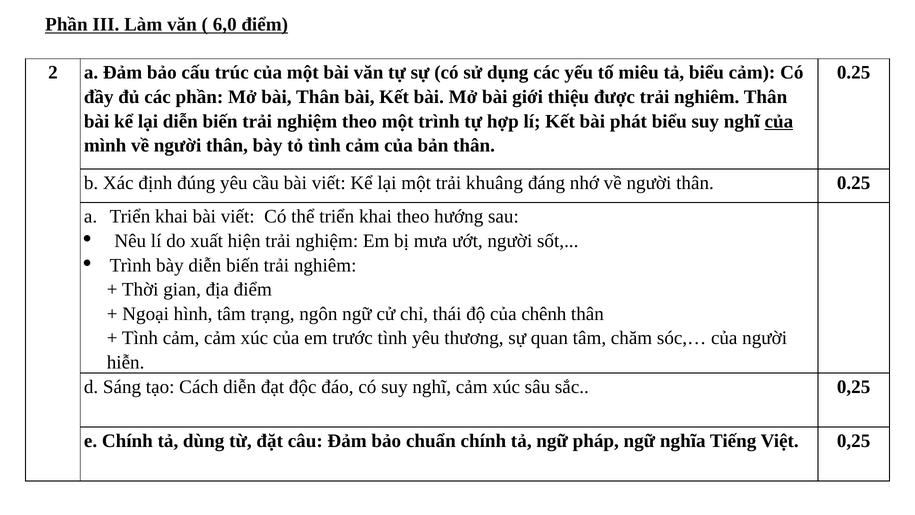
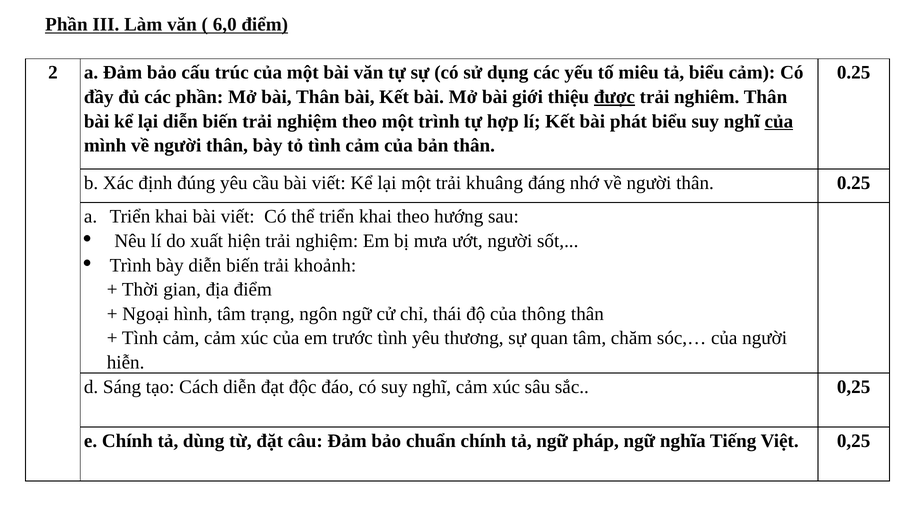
được underline: none -> present (614, 97)
biến trải nghiêm: nghiêm -> khoảnh (325, 265)
chênh: chênh -> thông (544, 314)
